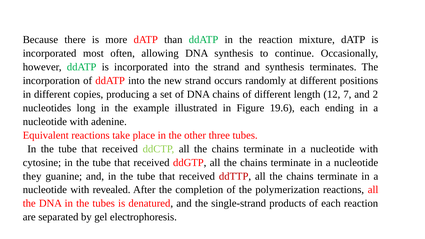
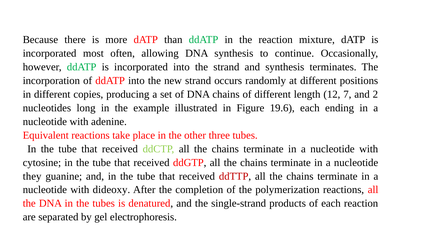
revealed: revealed -> dideoxy (111, 190)
